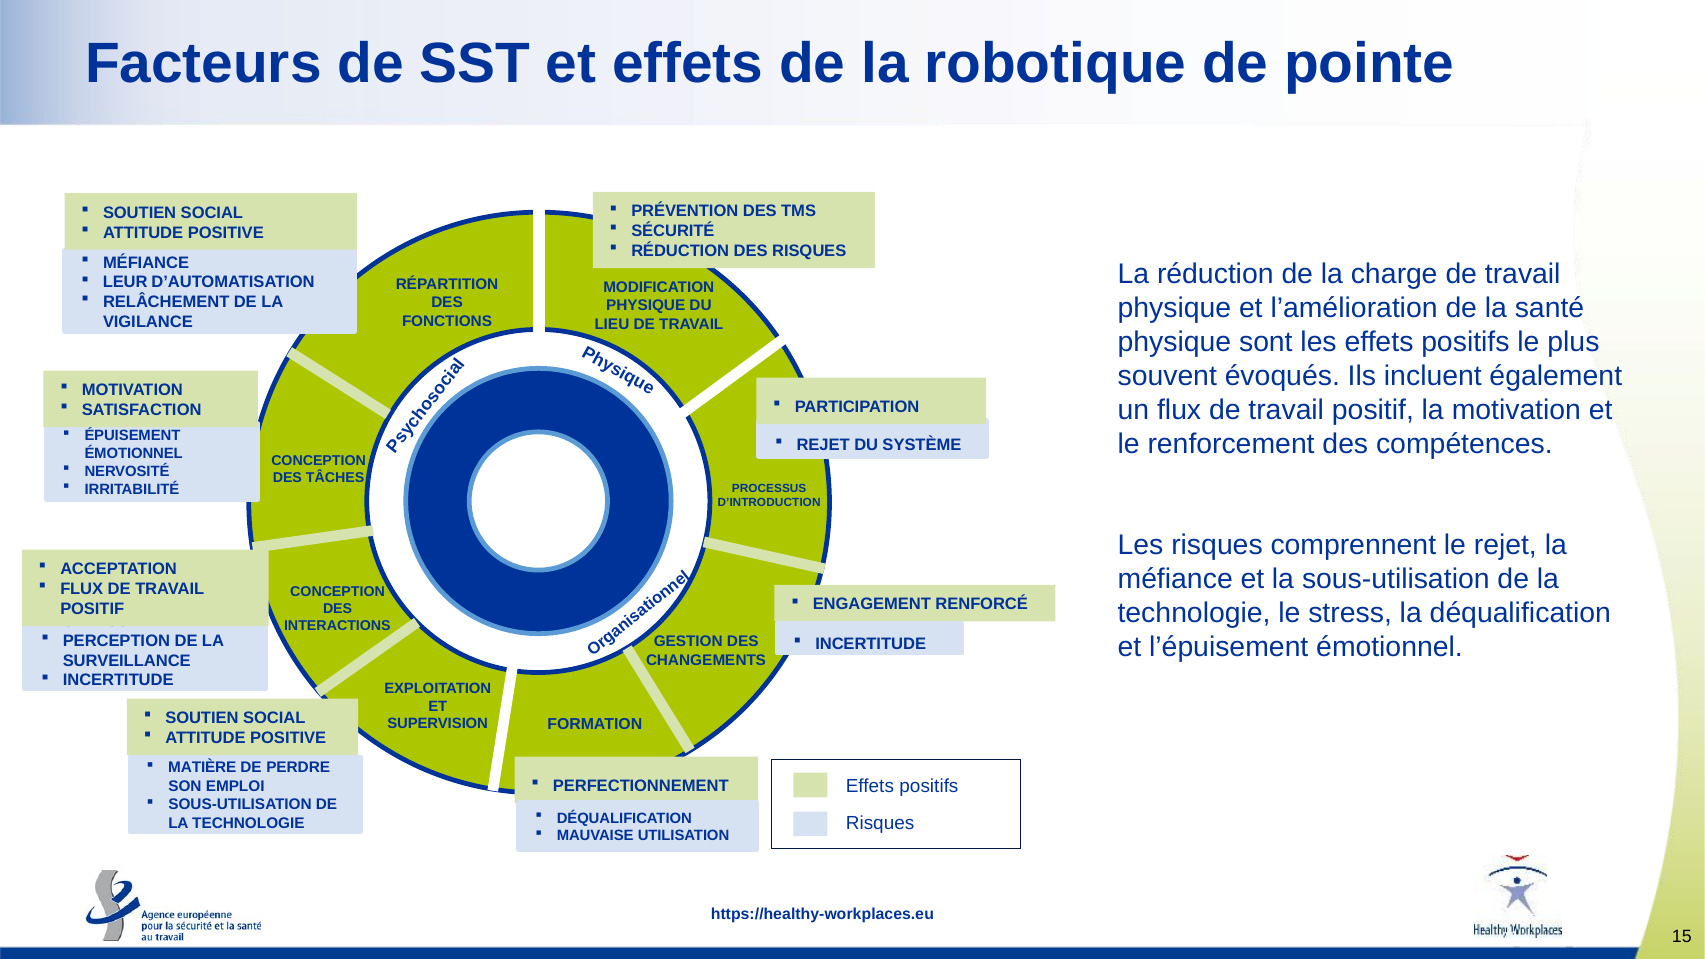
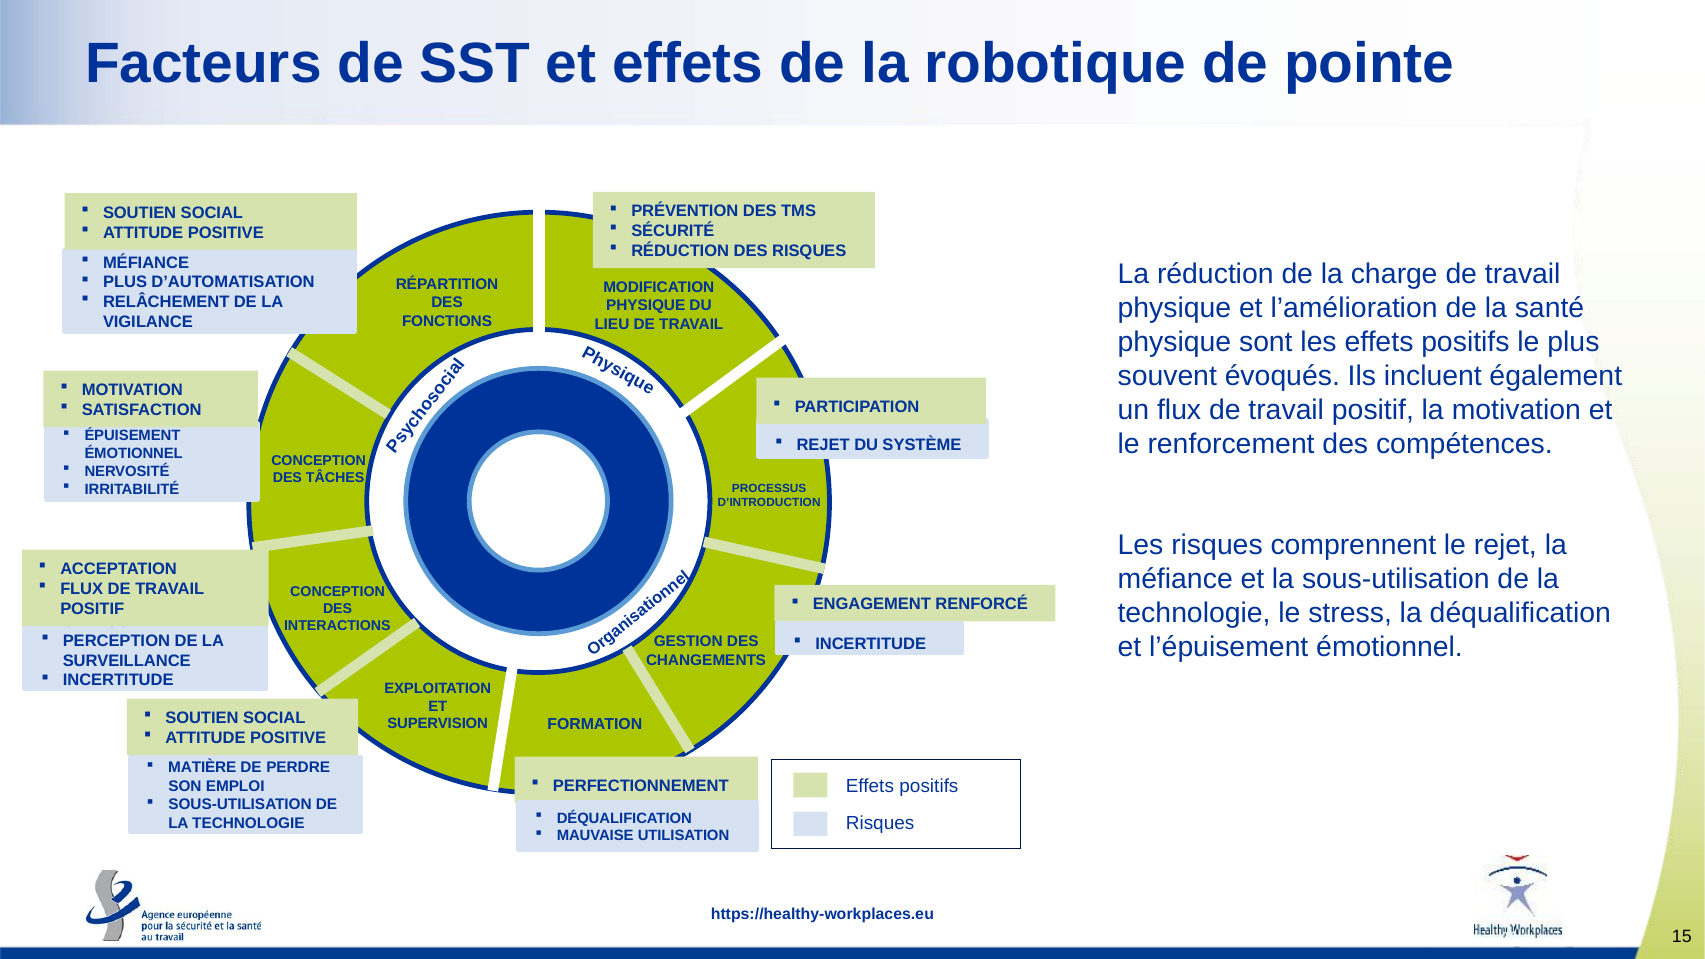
LEUR: LEUR -> PLUS (125, 282)
